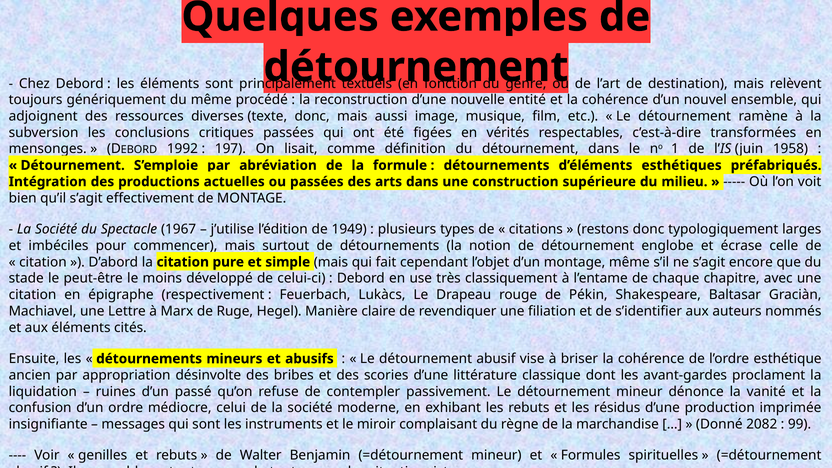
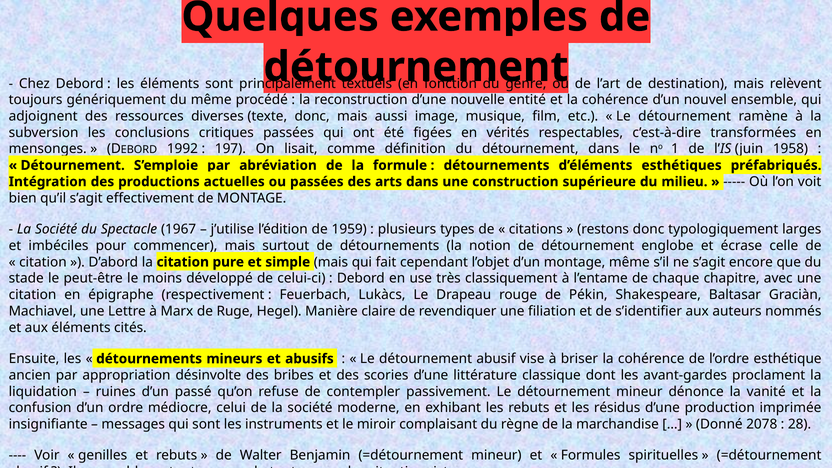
1949: 1949 -> 1959 (349, 229)
2082: 2082 -> 2078 (762, 424)
99: 99 -> 28 (800, 424)
